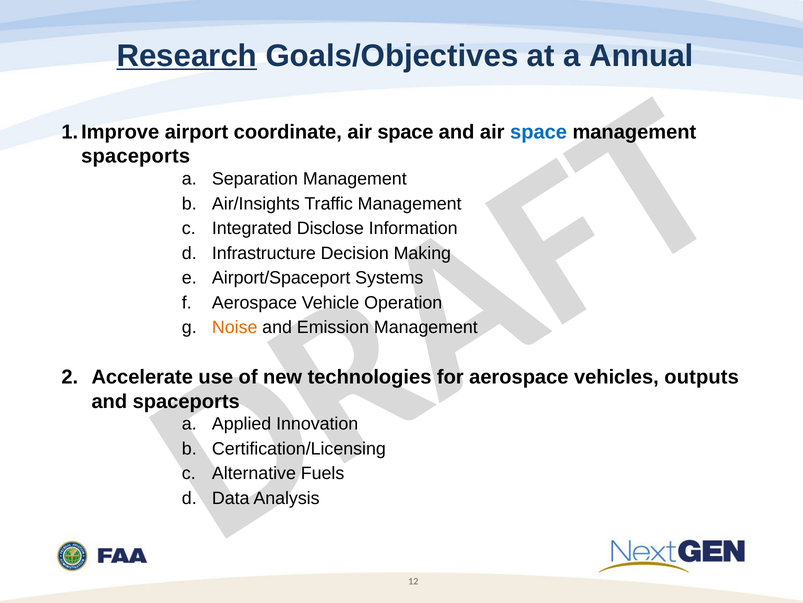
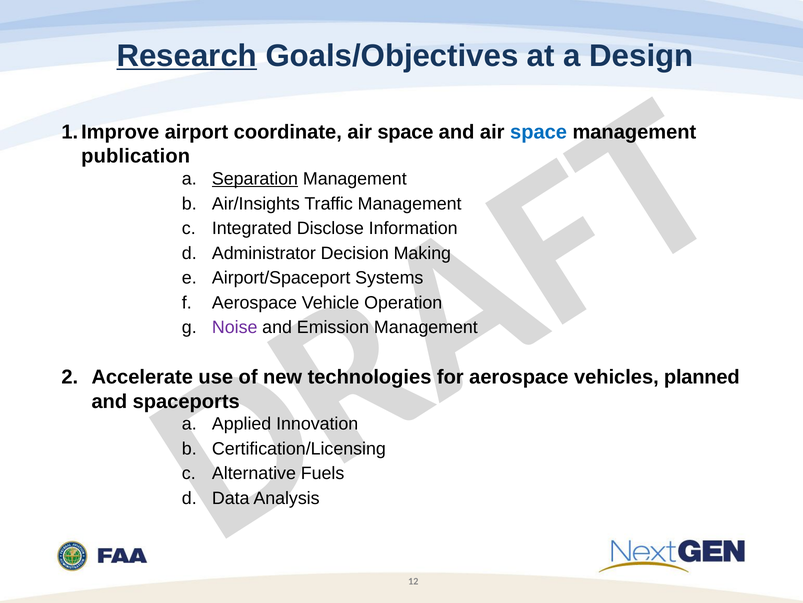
Annual: Annual -> Design (641, 56)
spaceports: spaceports -> publication (136, 156)
Separation underline: none -> present (255, 179)
Infrastructure: Infrastructure -> Administrator (264, 253)
Noise colour: orange -> purple (235, 327)
outputs: outputs -> planned (702, 377)
